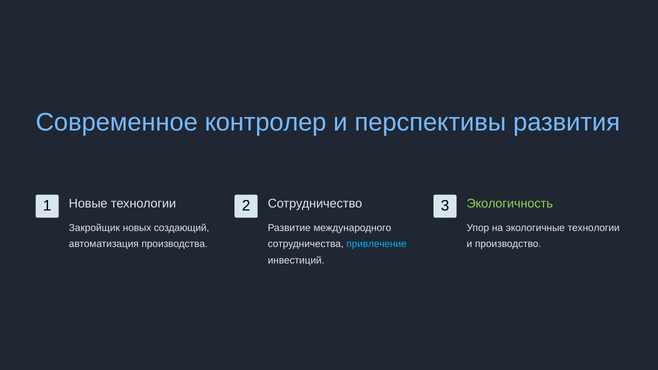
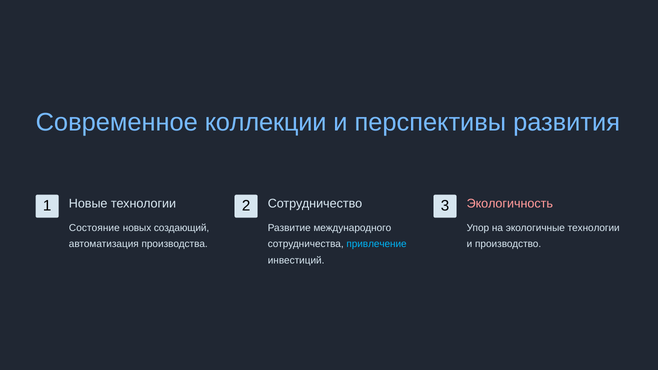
контролер: контролер -> коллекции (266, 122)
Экологичность colour: light green -> pink (510, 204)
Закройщик: Закройщик -> Состояние (94, 228)
